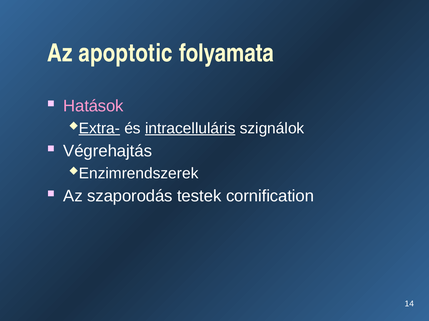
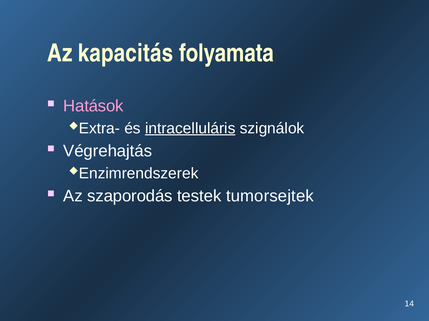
apoptotic: apoptotic -> kapacitás (126, 53)
Extra- underline: present -> none (99, 129)
cornification: cornification -> tumorsejtek (270, 196)
